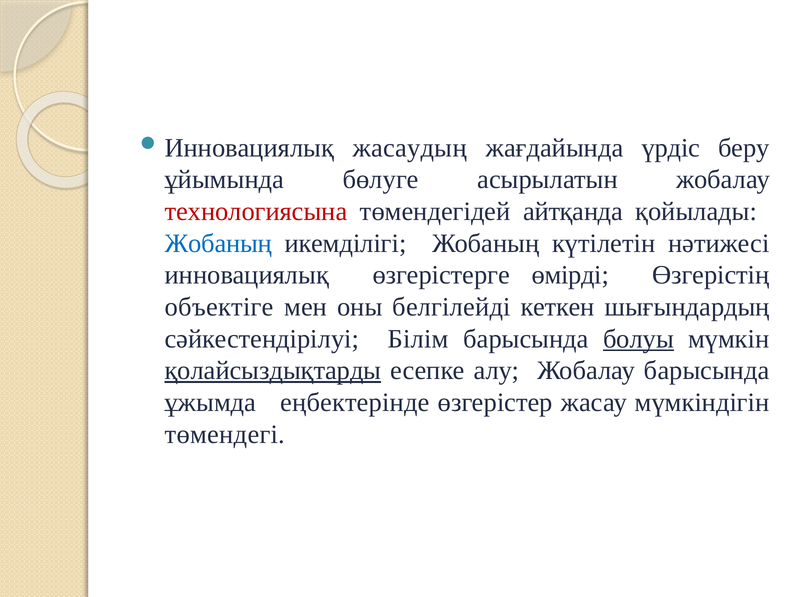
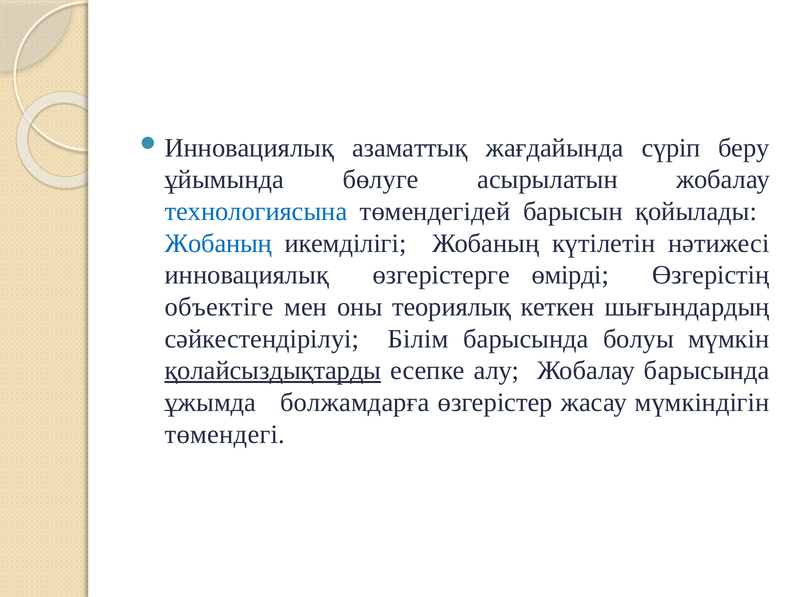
жасаудың: жасаудың -> азаматтық (410, 148)
үрдіс: үрдіс -> сүріп (671, 148)
технологиясына colour: red -> blue (256, 211)
айтқанда: айтқанда -> барысын (573, 211)
белгілейді: белгілейді -> теориялық (452, 307)
болуы underline: present -> none (638, 339)
еңбектерінде: еңбектерінде -> болжамдарға (355, 402)
